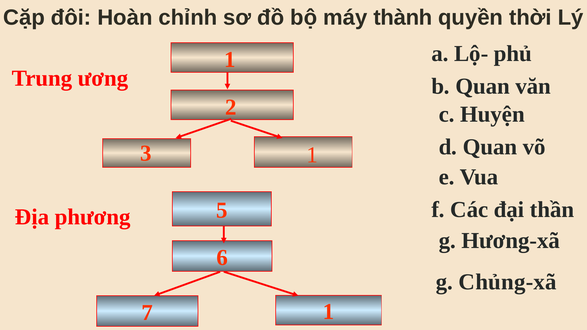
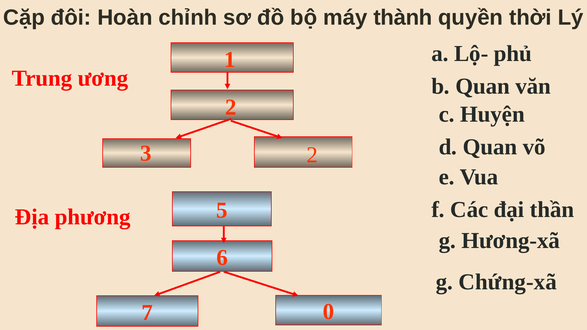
3 1: 1 -> 2 (312, 155)
Chủng-xã: Chủng-xã -> Chứng-xã (508, 282)
7 1: 1 -> 0 (329, 312)
